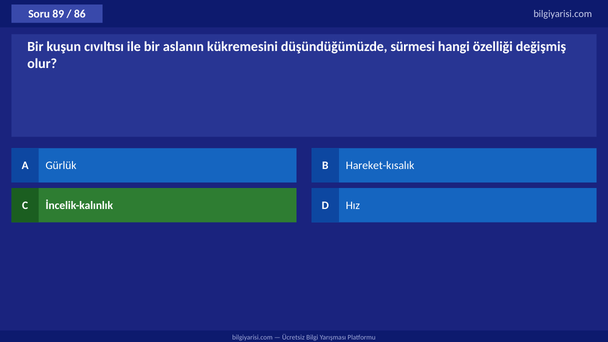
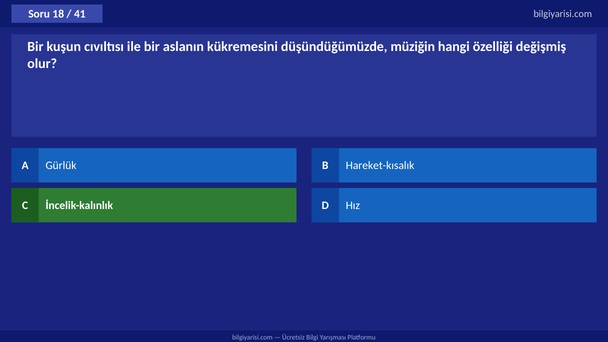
89: 89 -> 18 (58, 14)
86: 86 -> 41 (80, 14)
sürmesi: sürmesi -> müziğin (413, 47)
